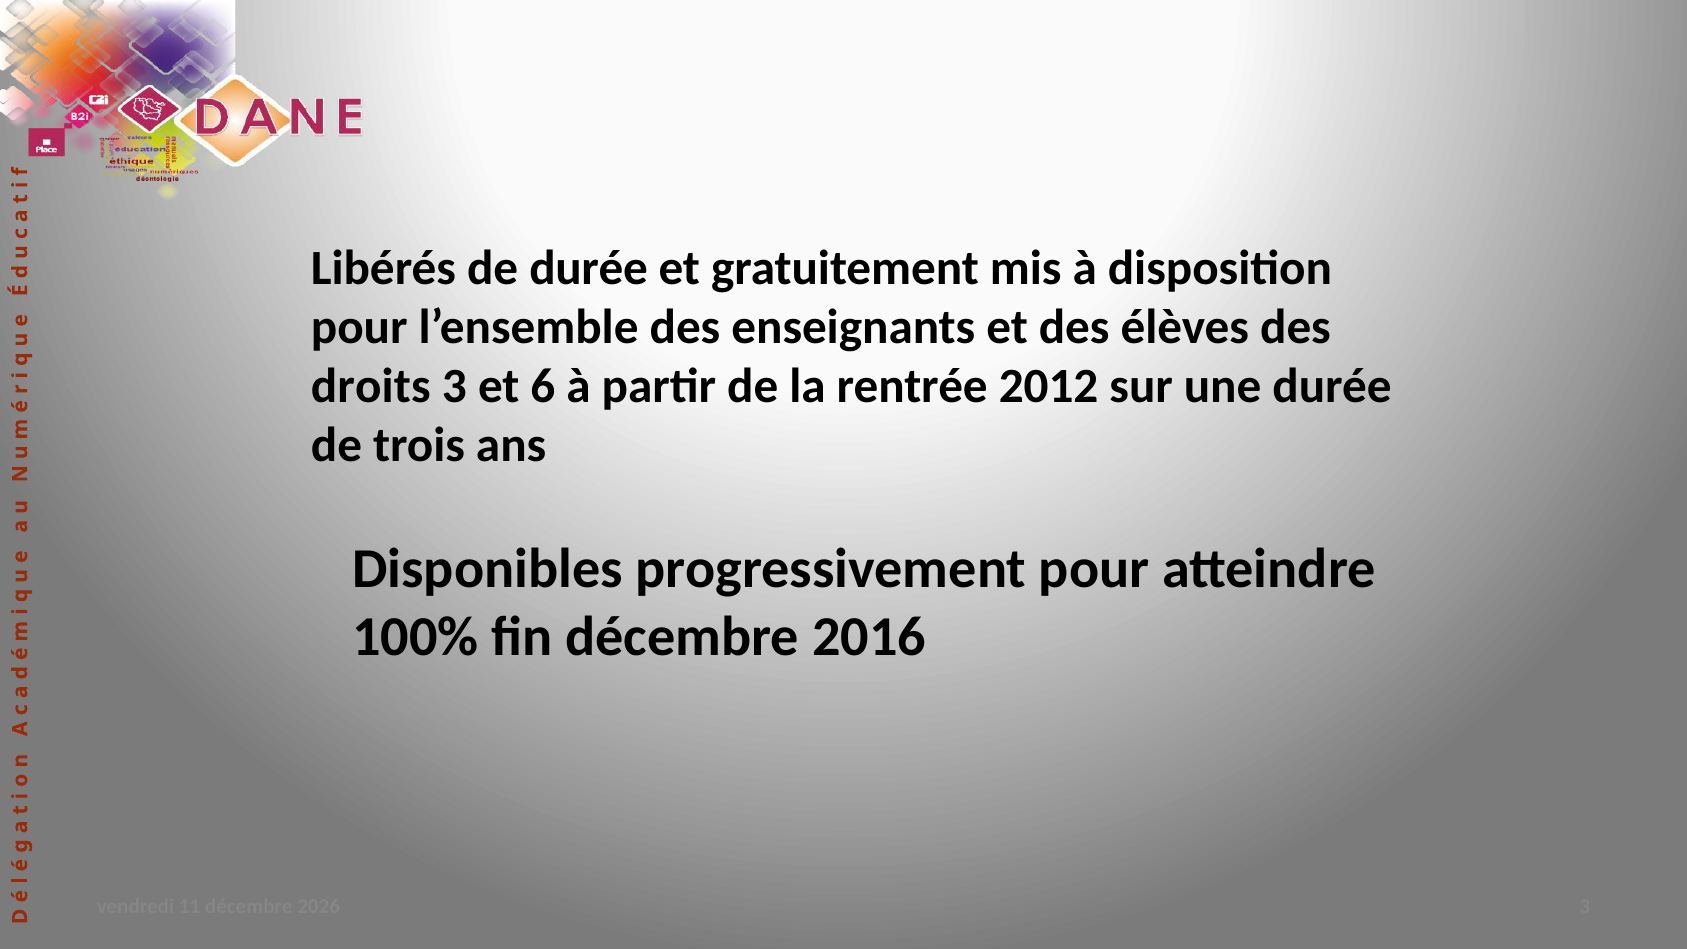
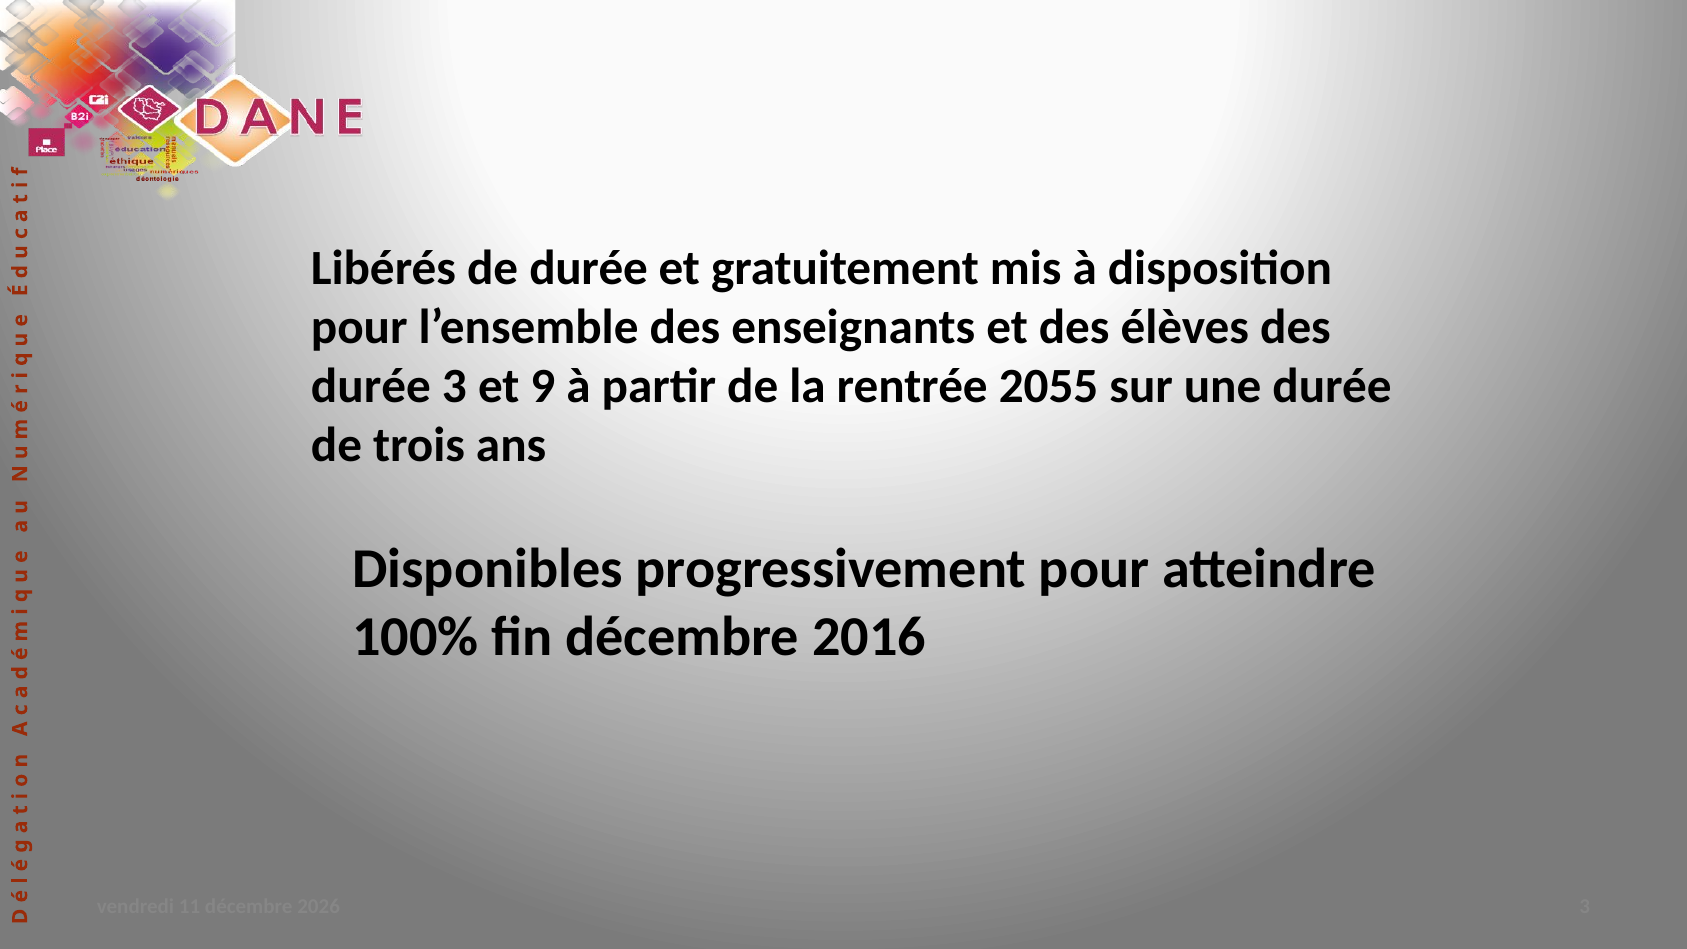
droits: droits -> durée (371, 386)
6: 6 -> 9 (543, 386)
2012: 2012 -> 2055 (1049, 386)
